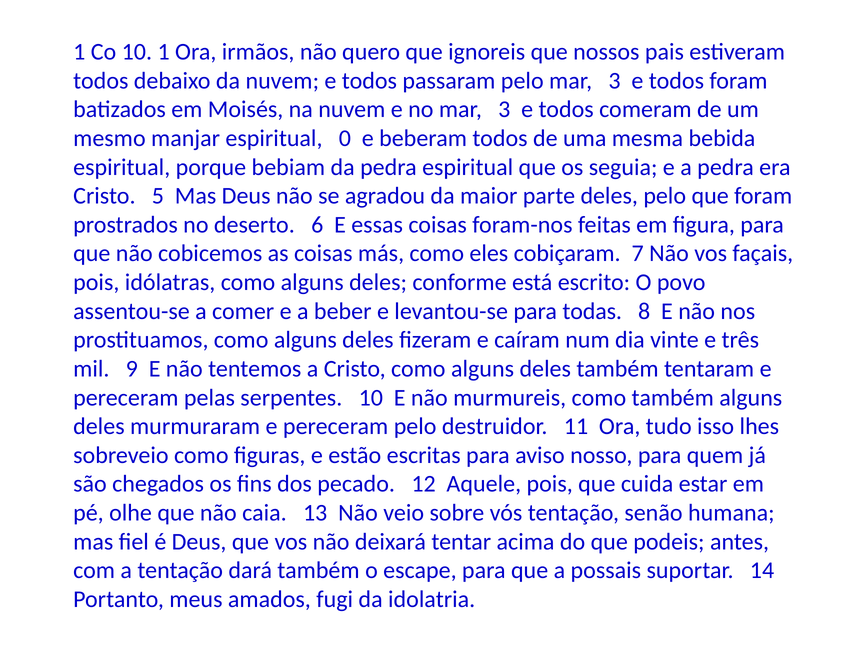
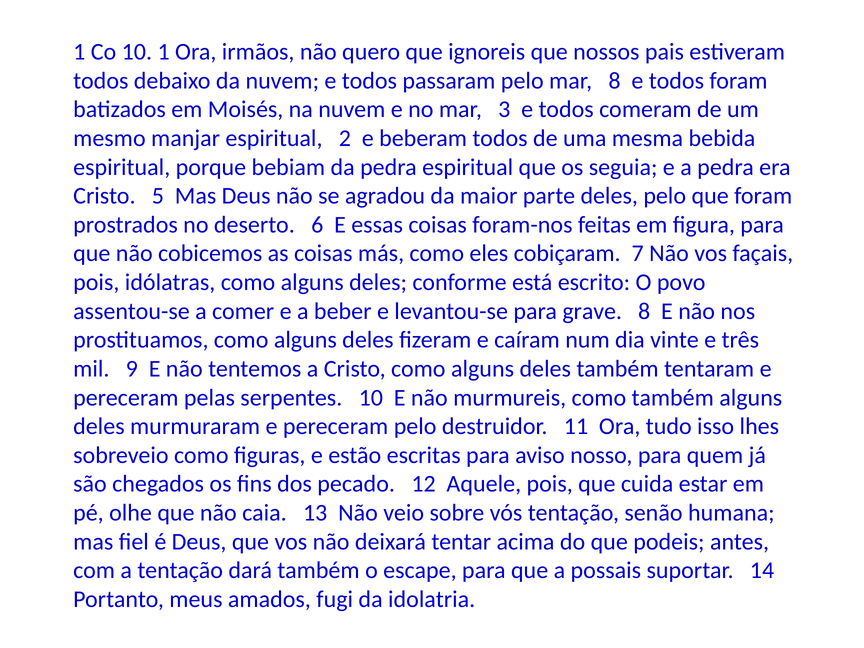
pelo mar 3: 3 -> 8 (615, 81)
0: 0 -> 2 (345, 138)
todas: todas -> grave (592, 311)
